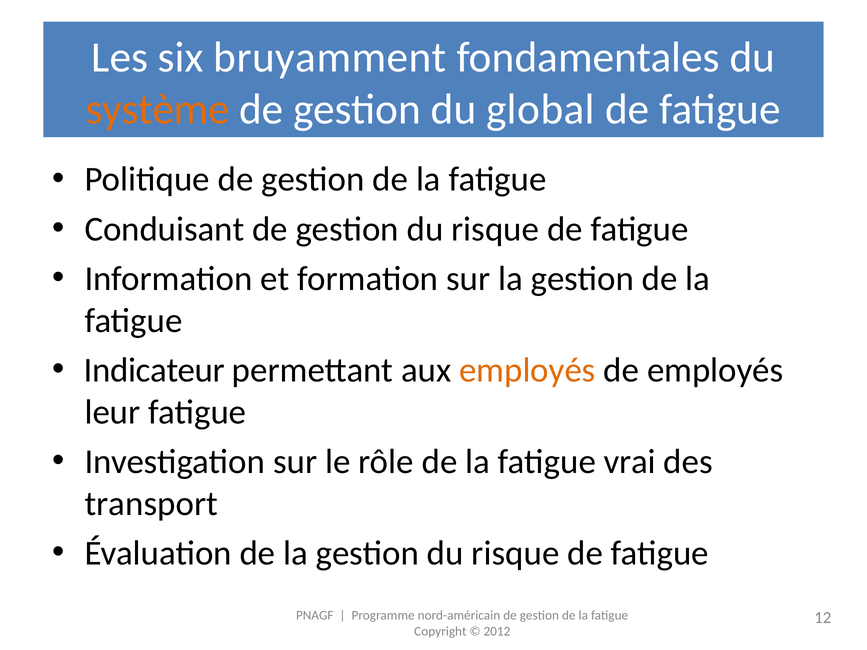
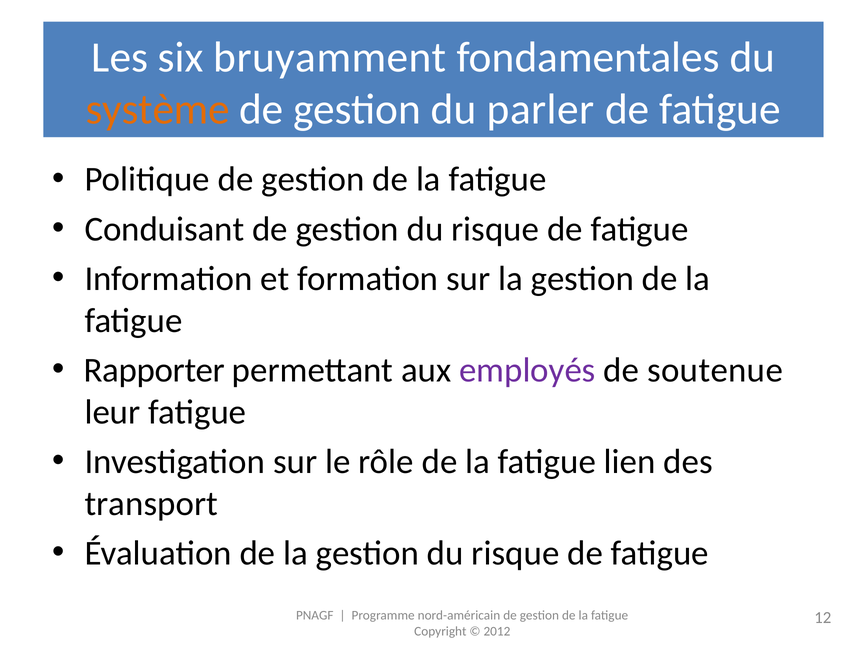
global: global -> parler (540, 109)
Indicateur: Indicateur -> Rapporter (154, 370)
employés colour: orange -> purple (527, 370)
de employés: employés -> soutenue (715, 370)
vrai: vrai -> lien (630, 462)
